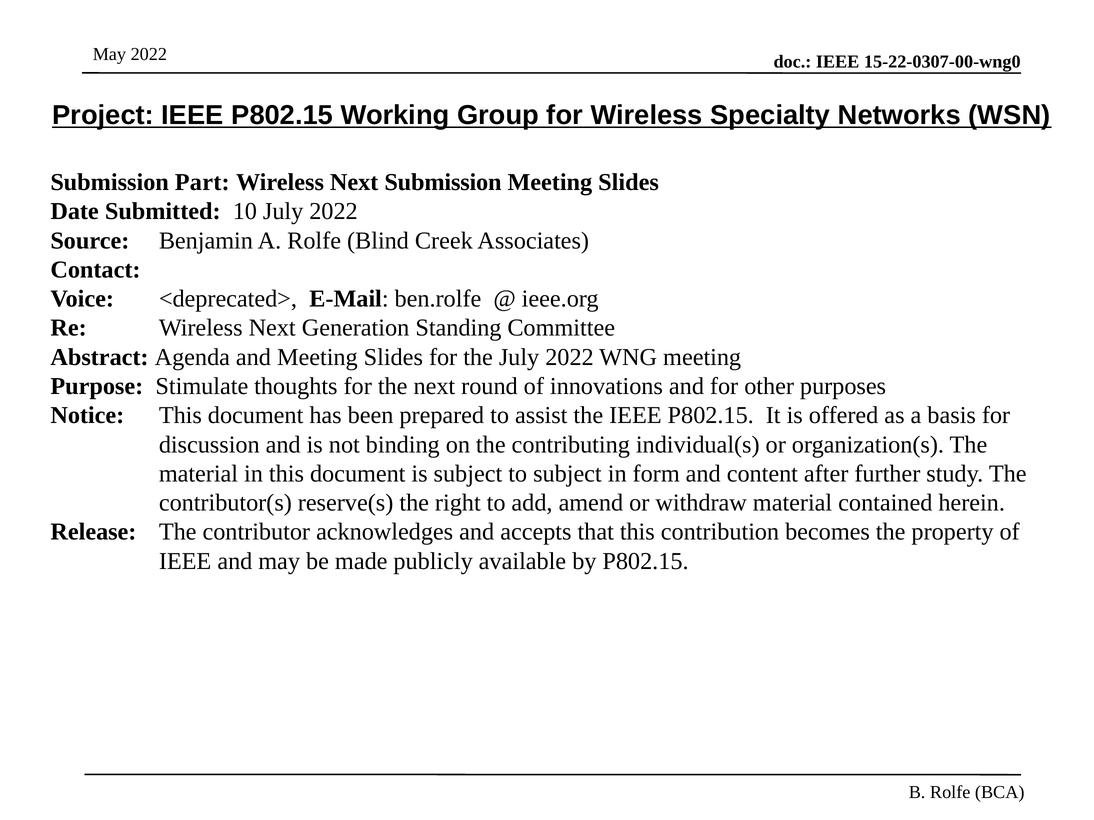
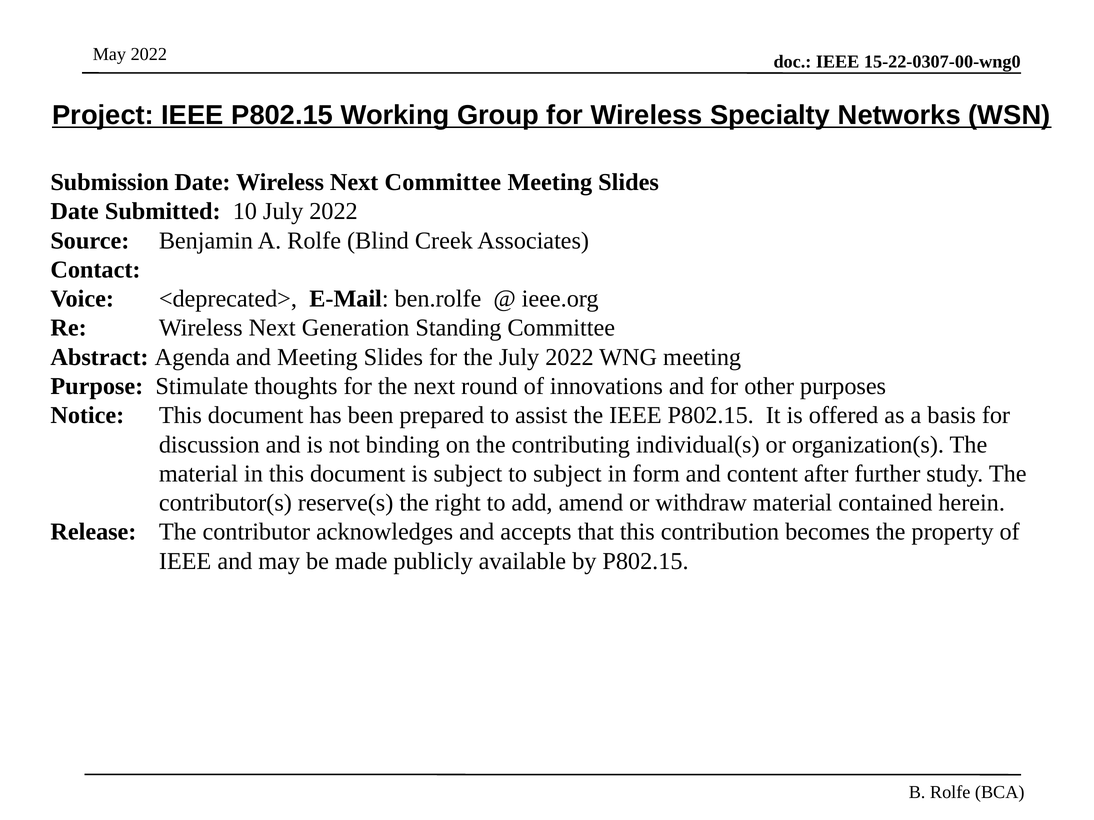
Submission Part: Part -> Date (202, 182)
Next Submission: Submission -> Committee (443, 182)
